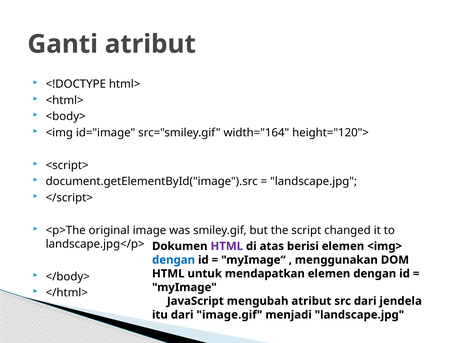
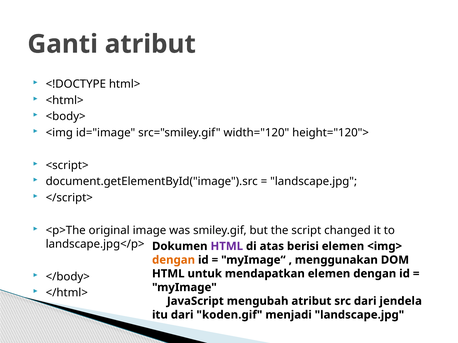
width="164: width="164 -> width="120 (256, 133)
dengan colour: blue -> orange (174, 260)
image.gif: image.gif -> koden.gif (229, 315)
